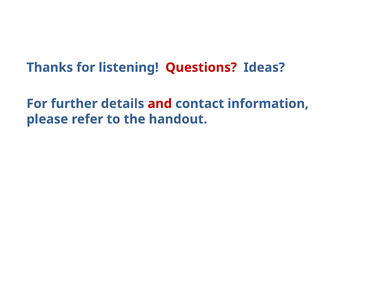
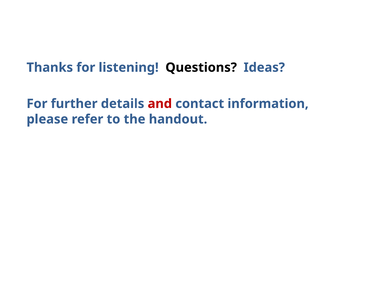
Questions colour: red -> black (201, 67)
